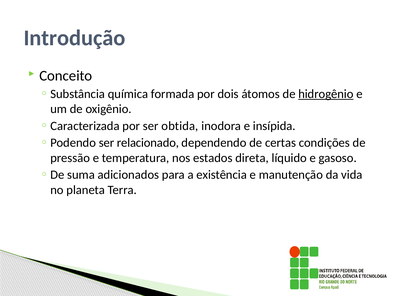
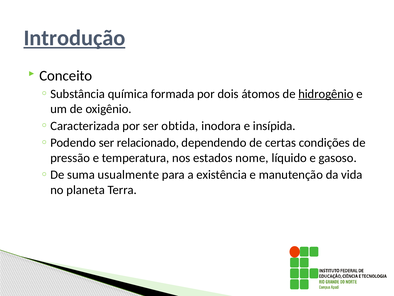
Introdução underline: none -> present (74, 38)
direta: direta -> nome (252, 158)
adicionados: adicionados -> usualmente (128, 174)
